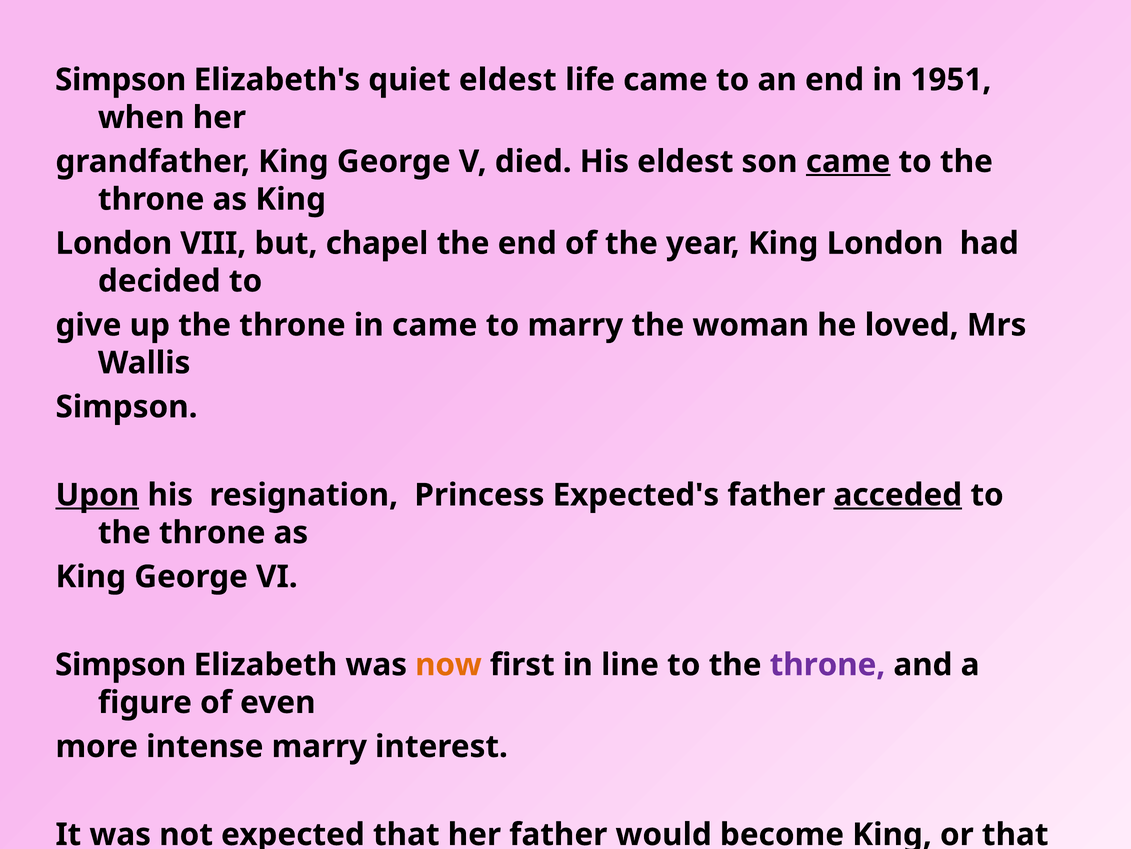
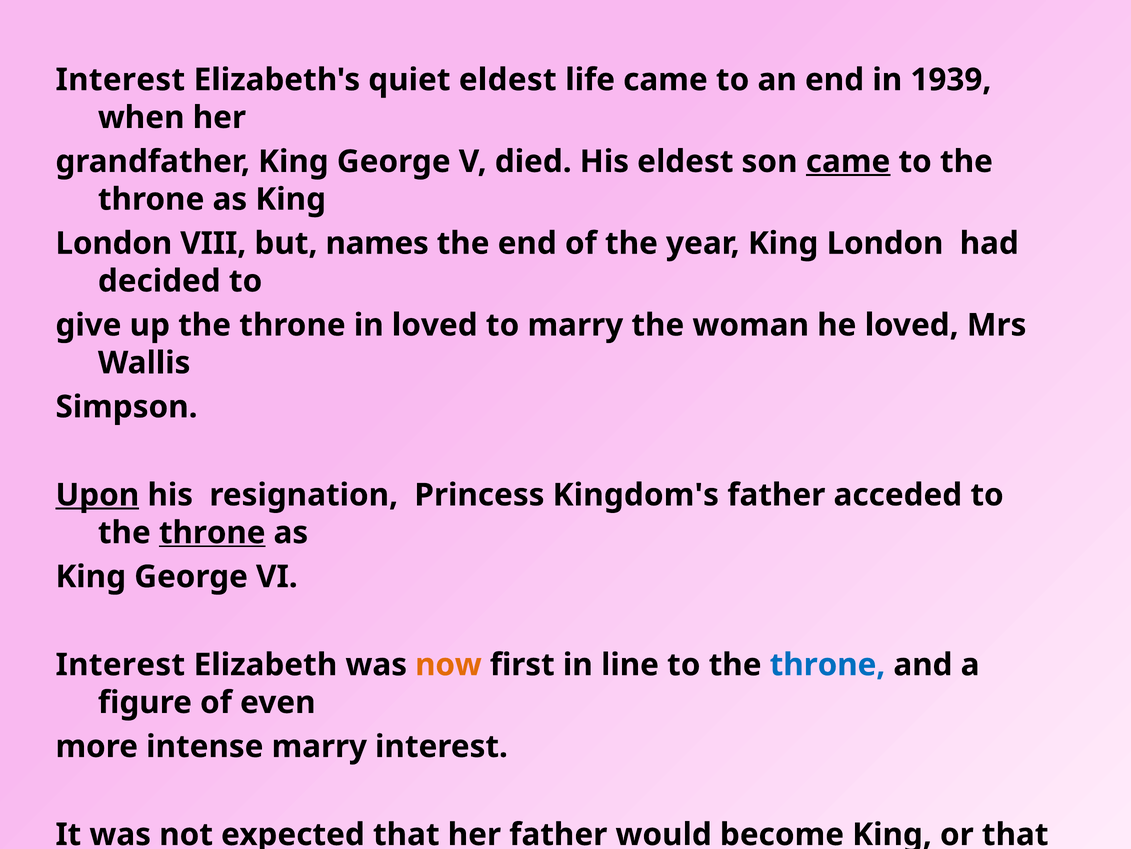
Simpson: Simpson -> Interest (120, 80)
1951: 1951 -> 1939 (951, 80)
chapel: chapel -> names (377, 243)
in came: came -> loved (435, 325)
Expected's: Expected's -> Kingdom's (636, 495)
acceded underline: present -> none (898, 495)
throne underline: none -> present (212, 532)
Simpson: Simpson -> Interest (120, 664)
throne colour: purple -> blue (827, 664)
